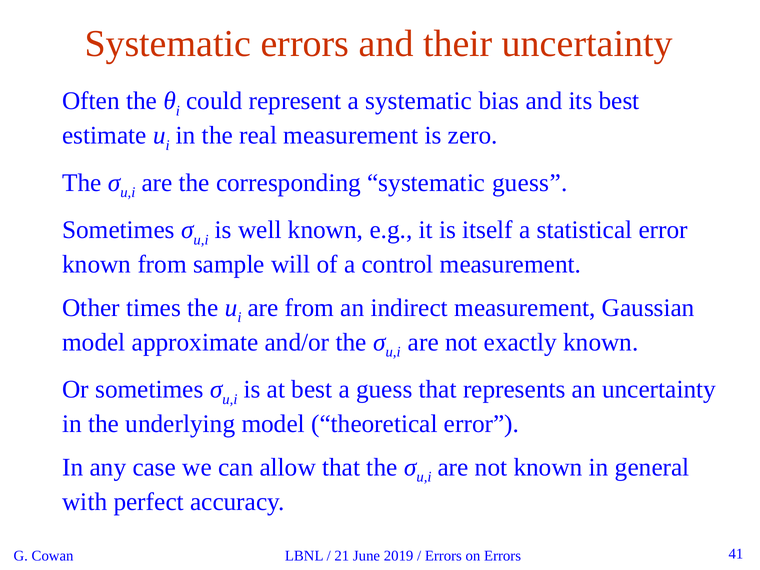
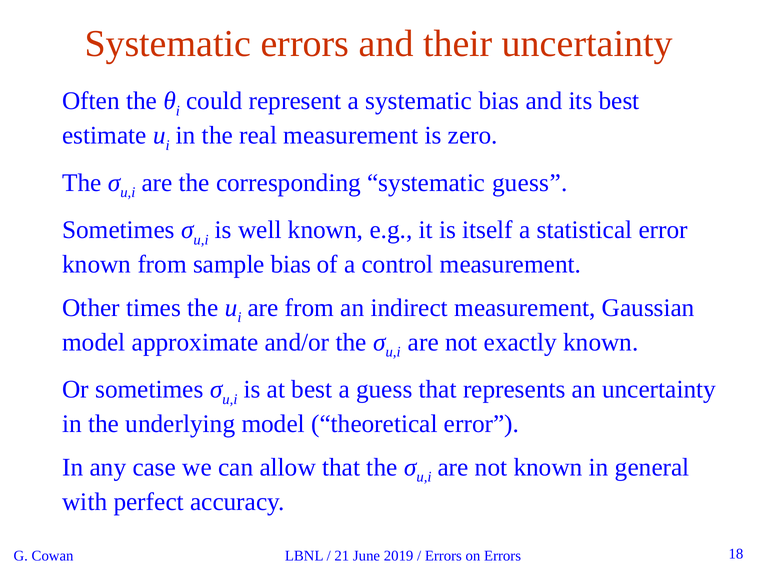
sample will: will -> bias (291, 265)
41: 41 -> 18 (736, 554)
